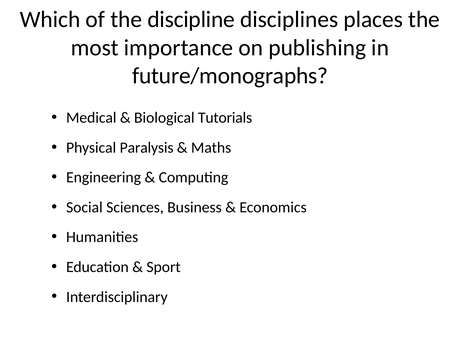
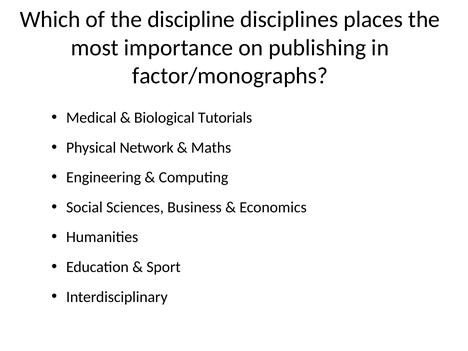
future/monographs: future/monographs -> factor/monographs (230, 76)
Paralysis: Paralysis -> Network (147, 148)
